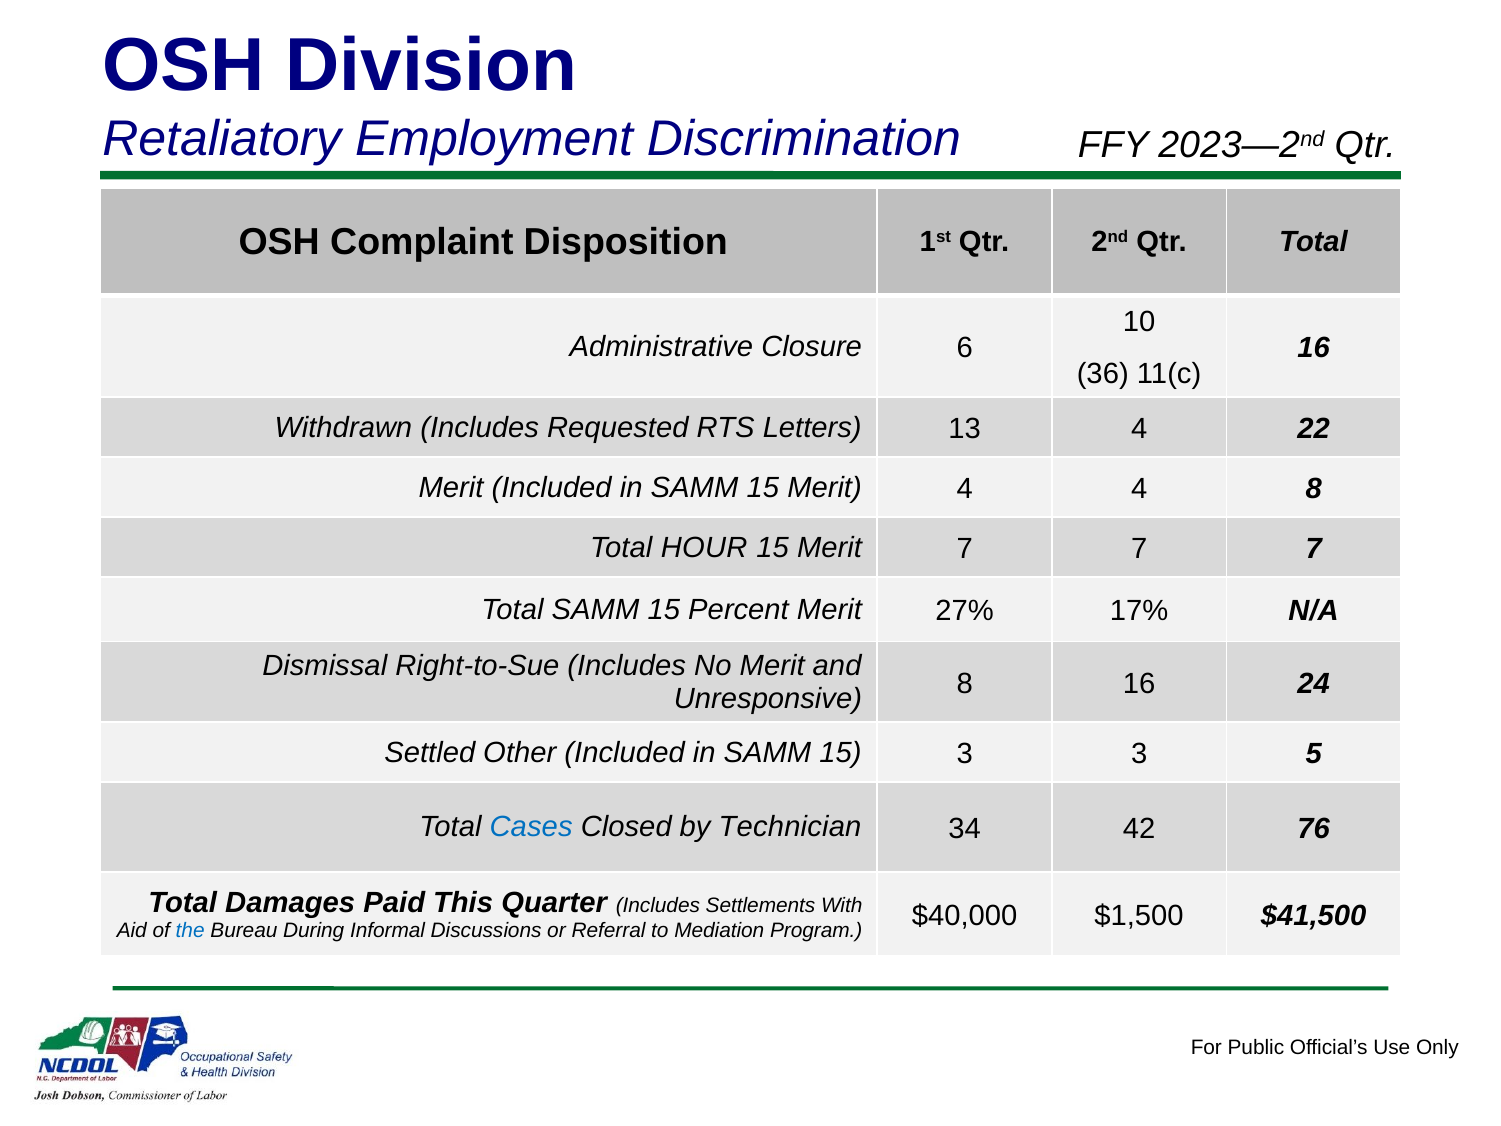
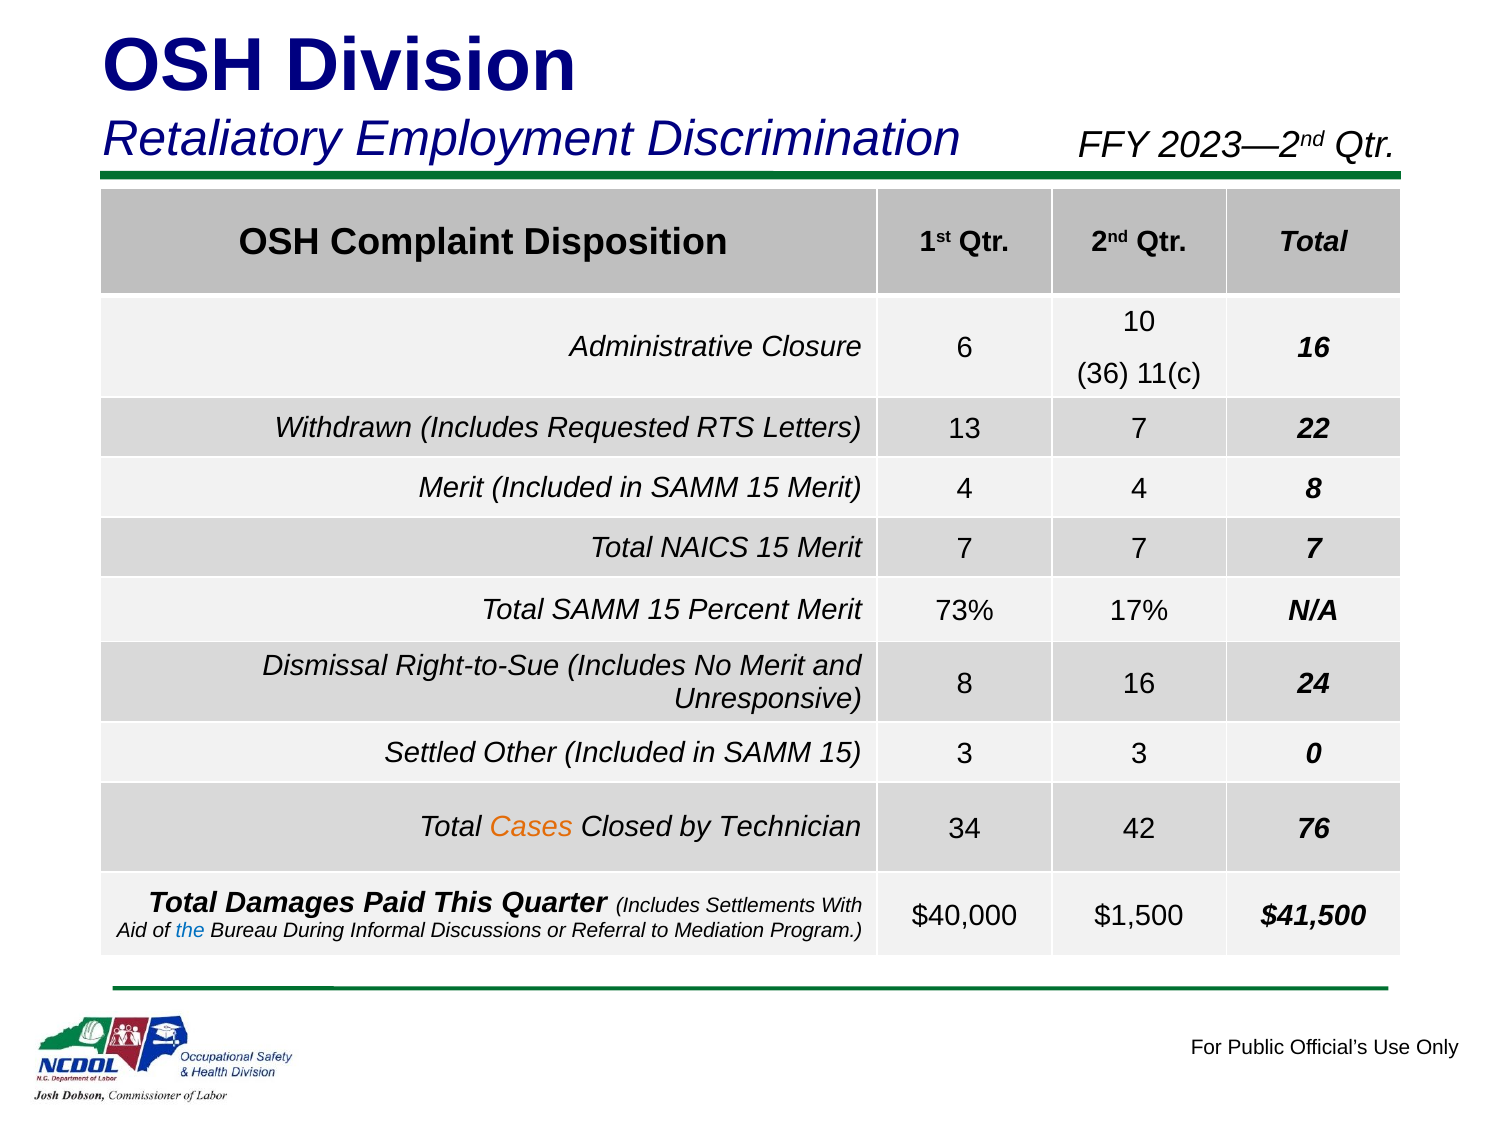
13 4: 4 -> 7 (1139, 429)
HOUR: HOUR -> NAICS (704, 547)
27%: 27% -> 73% (965, 611)
5: 5 -> 0 (1314, 754)
Cases colour: blue -> orange (531, 827)
